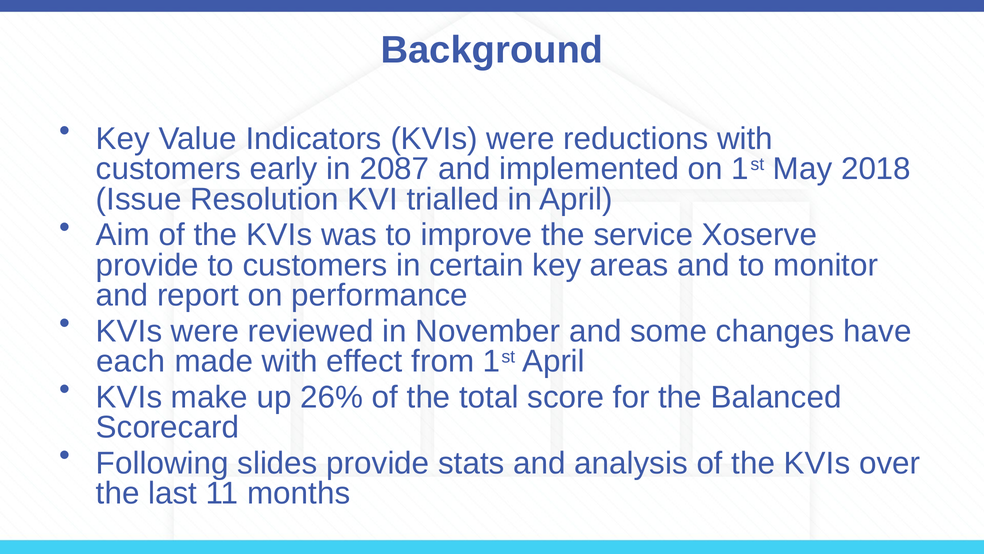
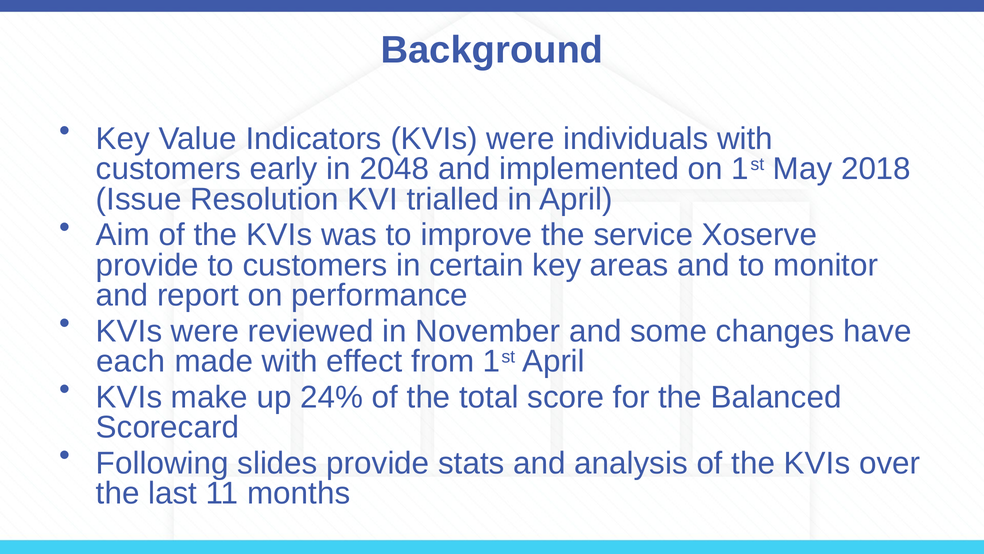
reductions: reductions -> individuals (636, 139)
2087: 2087 -> 2048 (394, 169)
26%: 26% -> 24% (332, 397)
